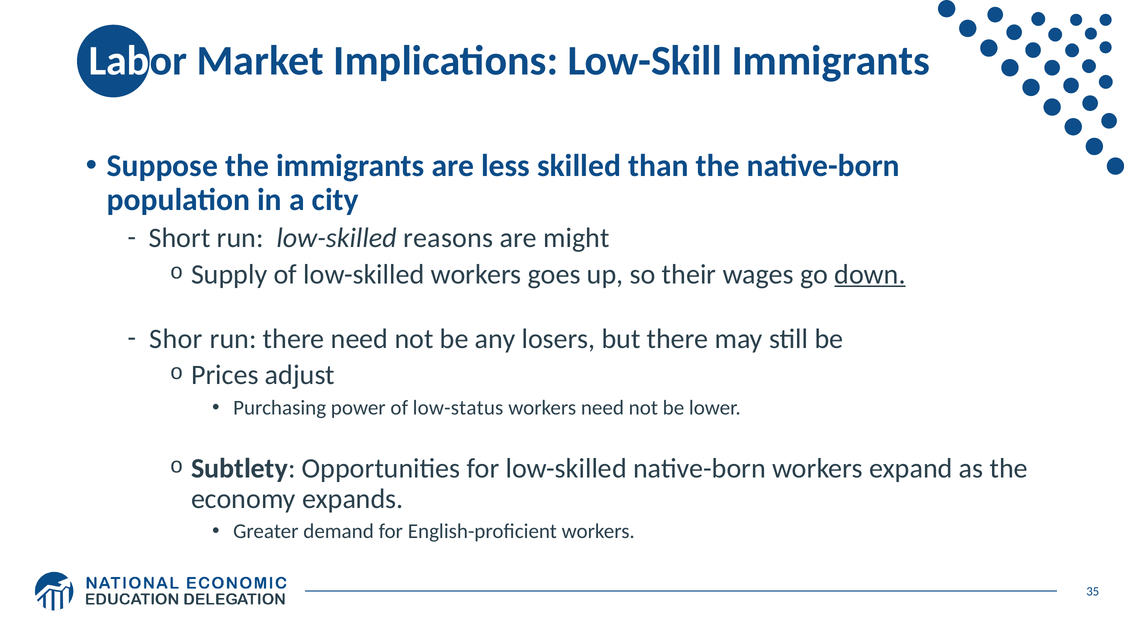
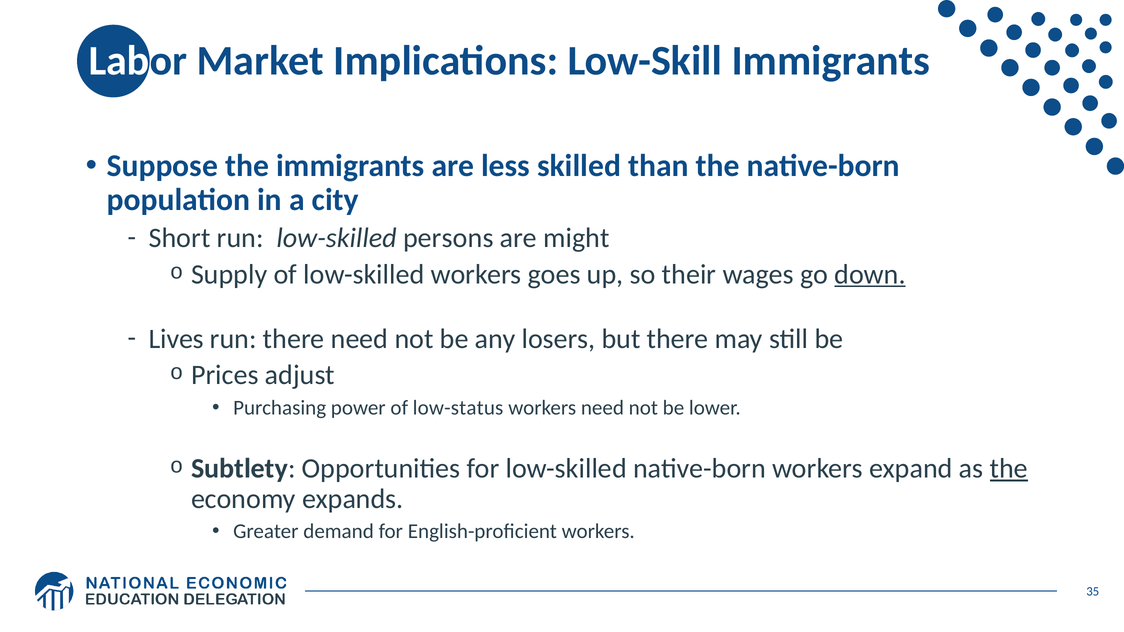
reasons: reasons -> persons (448, 238)
Shor: Shor -> Lives (176, 339)
the underline: none -> present (1009, 469)
